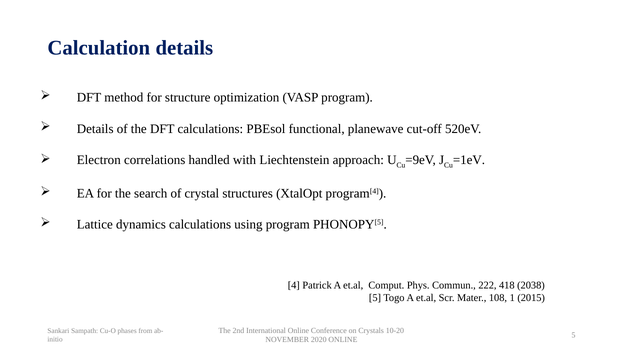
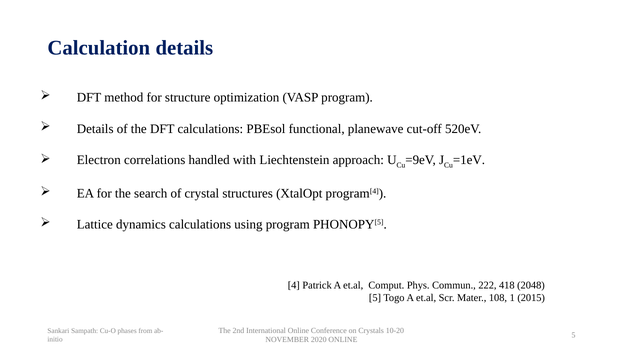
2038: 2038 -> 2048 (531, 285)
